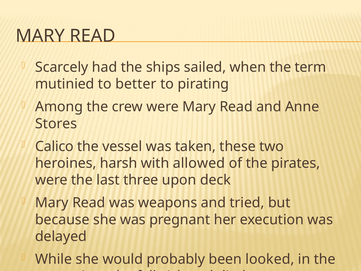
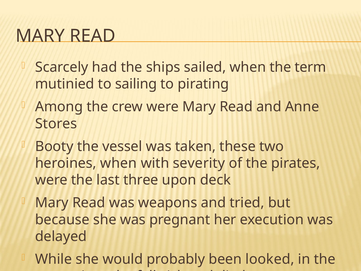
better: better -> sailing (136, 84)
Calico: Calico -> Booty (54, 146)
heroines harsh: harsh -> when (119, 163)
allowed: allowed -> severity (199, 163)
